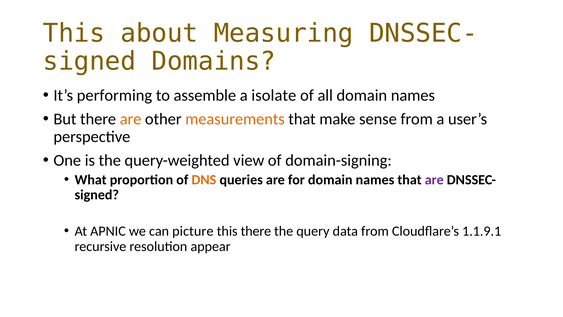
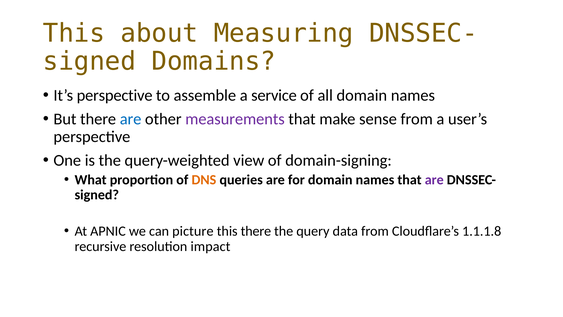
It’s performing: performing -> perspective (115, 95)
isolate: isolate -> service (274, 95)
are colour: orange -> blue (131, 119)
measurements colour: orange -> purple (235, 119)
1.1.9.1: 1.1.9.1 -> 1.1.1.8 (482, 231)
appear: appear -> impact (210, 246)
